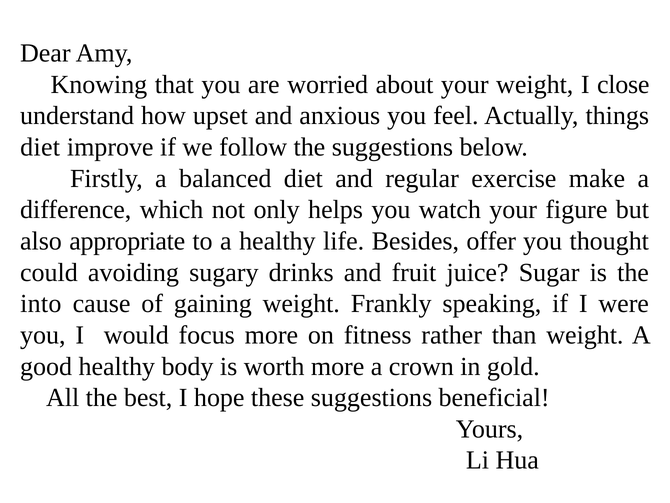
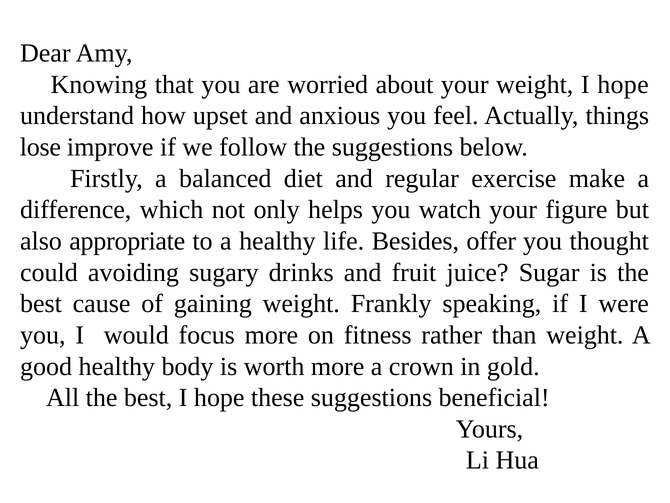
weight I close: close -> hope (623, 84)
diet: diet -> lose (40, 147)
into: into -> best (41, 303)
